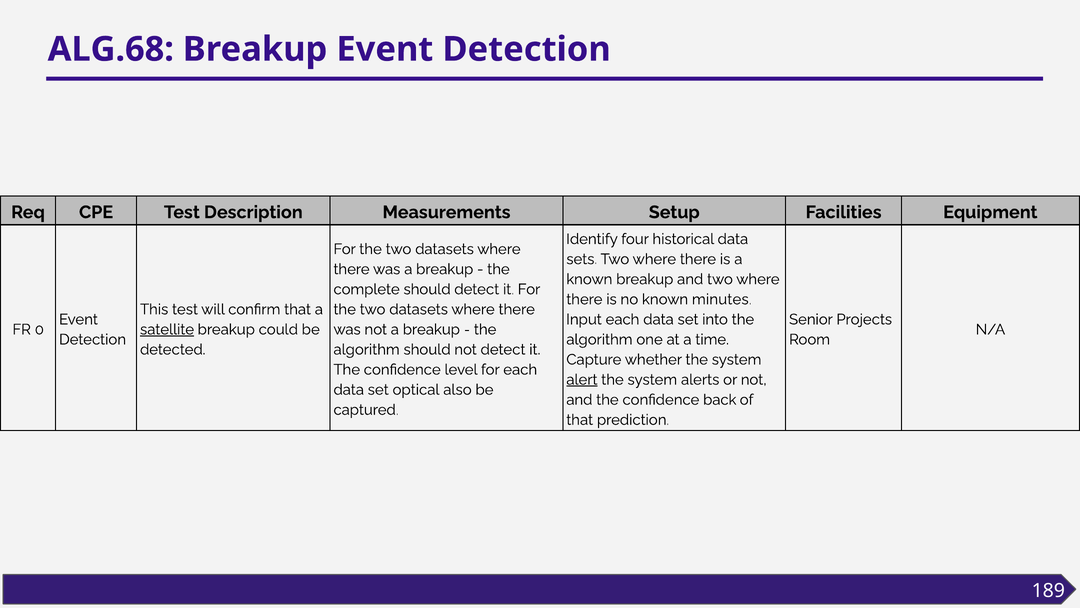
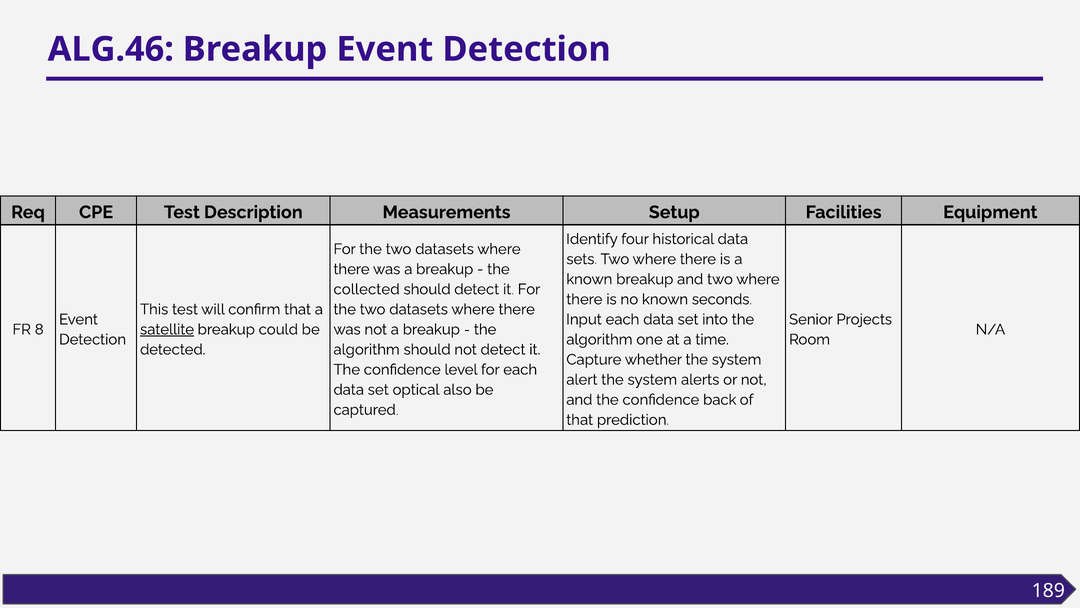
ALG.68: ALG.68 -> ALG.46 (111, 49)
complete: complete -> collected (367, 289)
minutes: minutes -> seconds (722, 299)
0: 0 -> 8 (39, 329)
alert underline: present -> none (582, 379)
